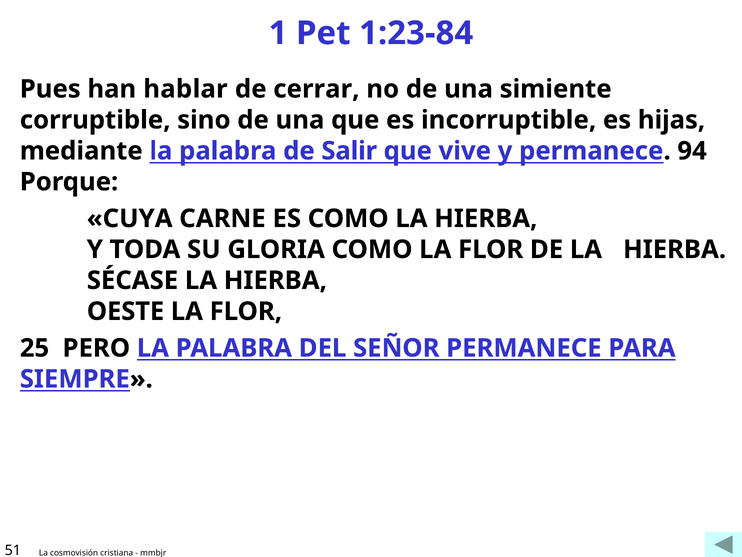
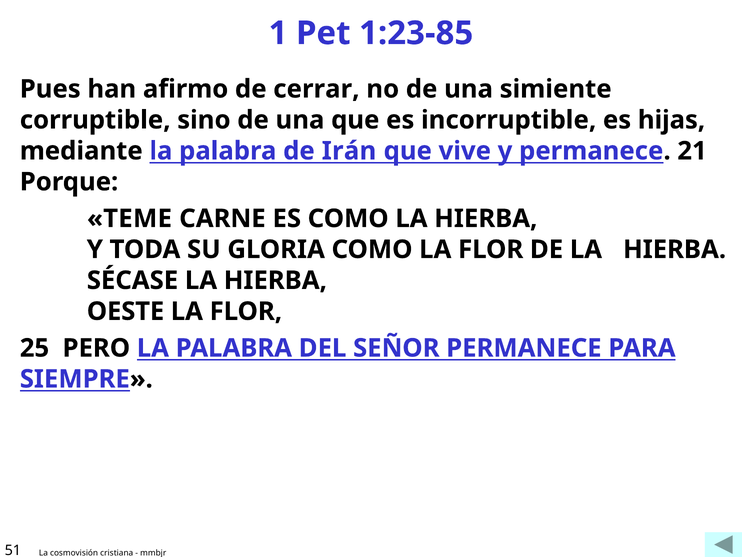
1:23-84: 1:23-84 -> 1:23-85 (416, 33)
hablar: hablar -> afirmo (186, 89)
Salir: Salir -> Irán (349, 151)
94: 94 -> 21 (692, 151)
CUYA: CUYA -> TEME (130, 218)
